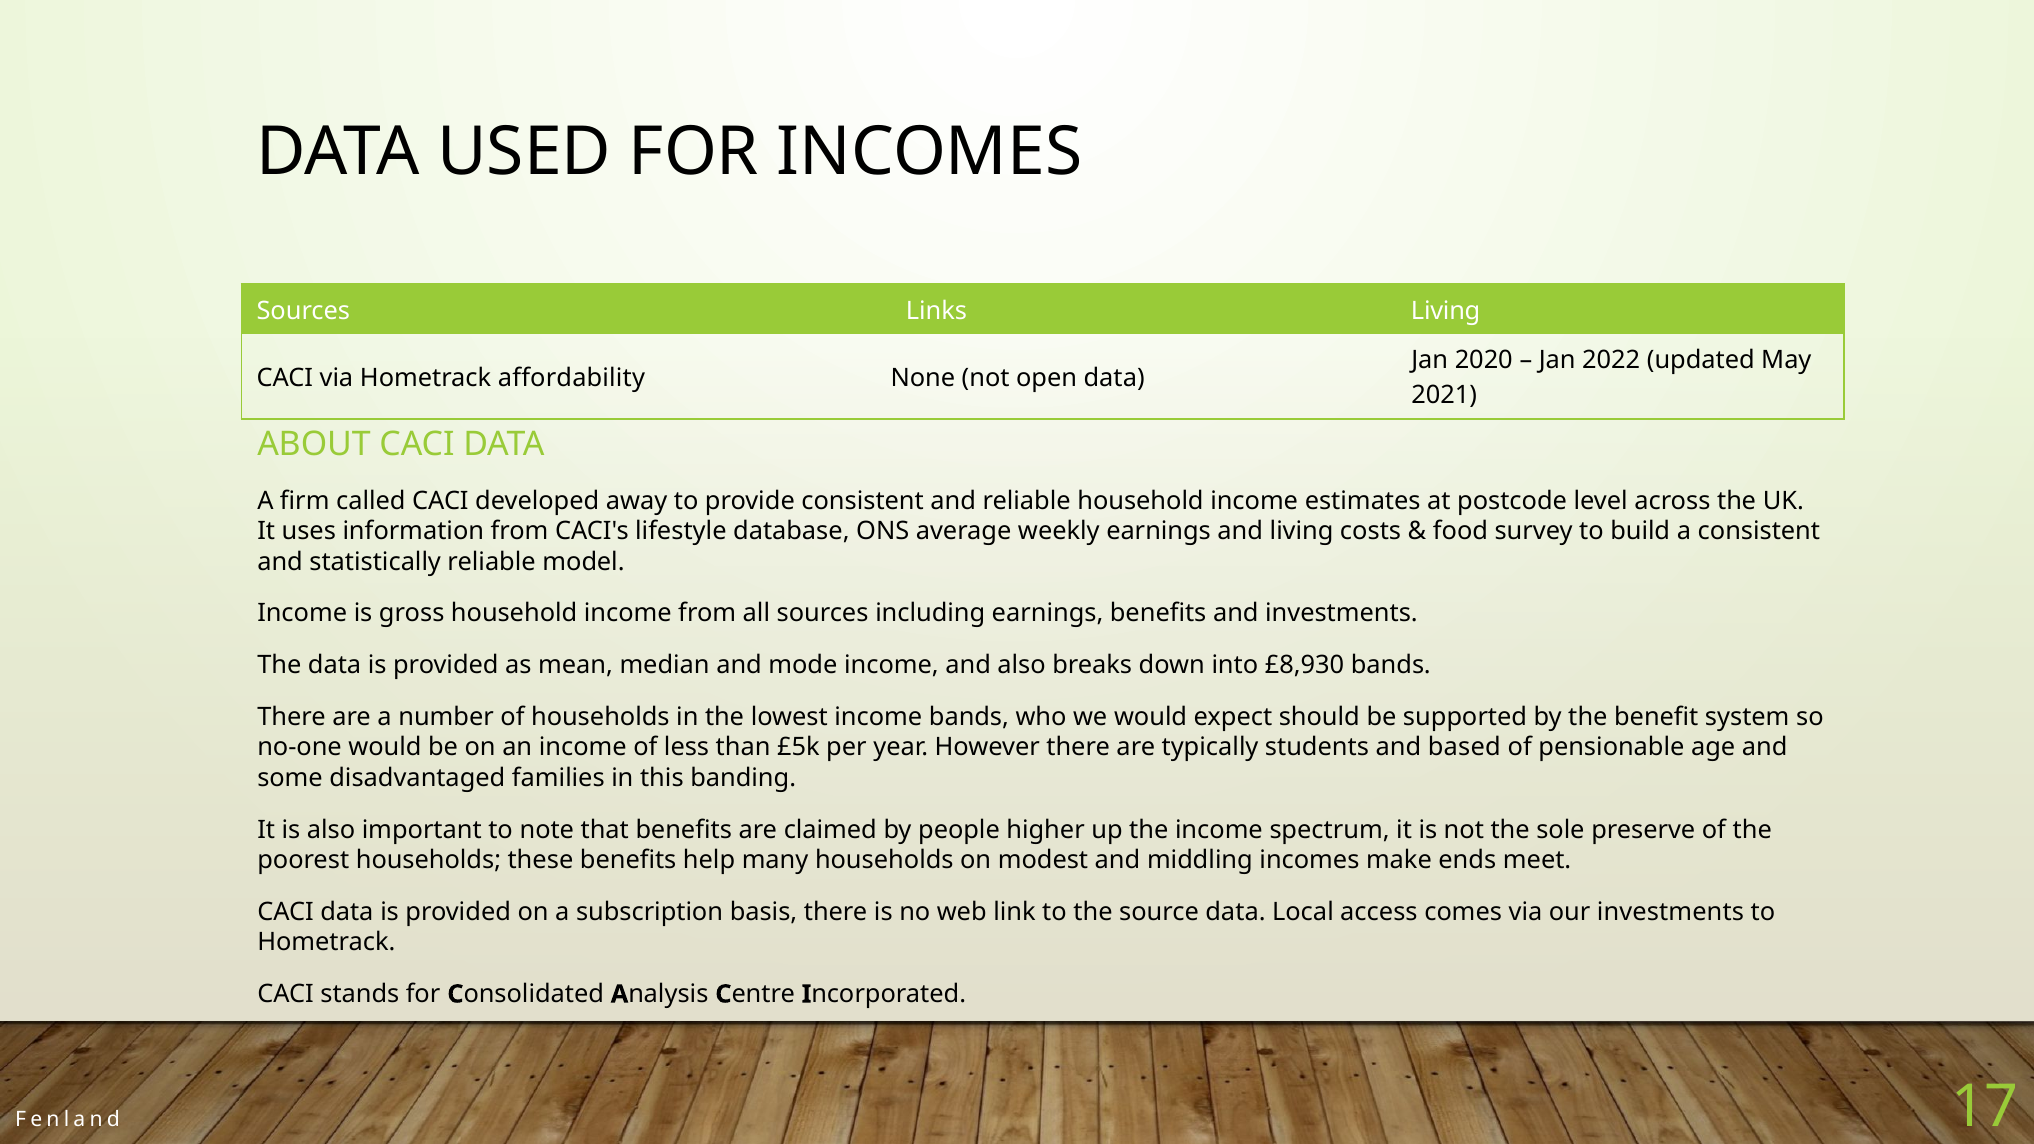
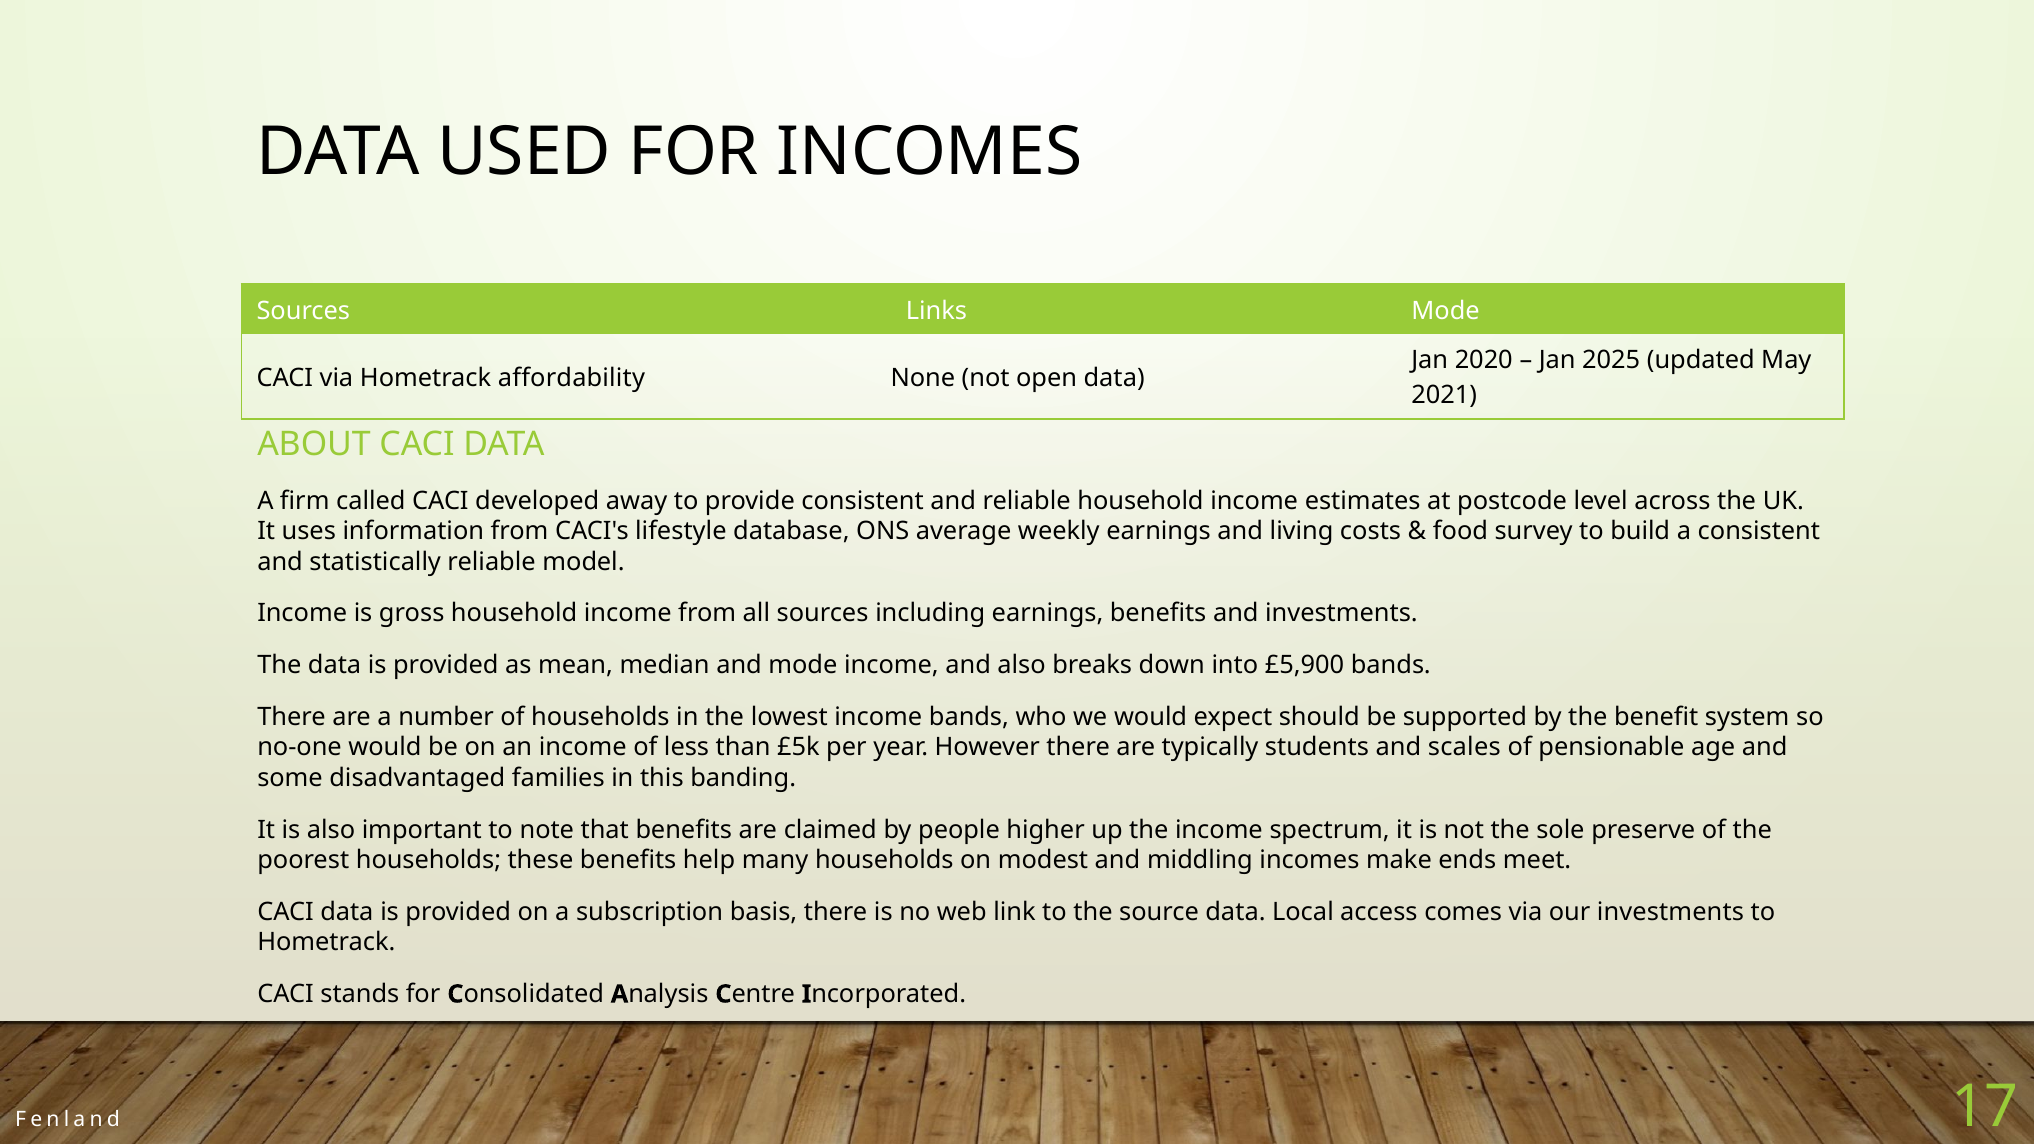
Links Living: Living -> Mode (1446, 311)
2022: 2022 -> 2025 (1611, 361)
£8,930: £8,930 -> £5,900 (1304, 665)
based: based -> scales (1464, 748)
